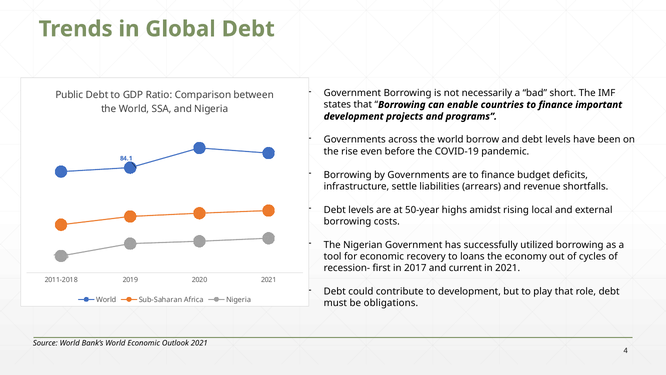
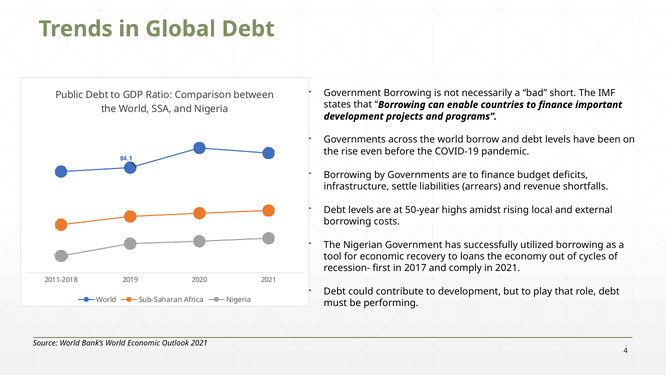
current: current -> comply (465, 268)
obligations: obligations -> performing (391, 303)
